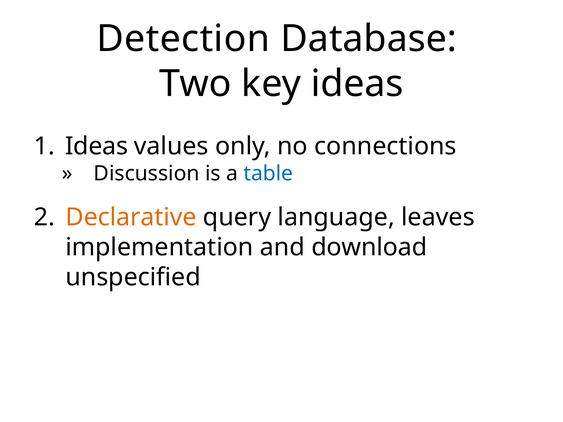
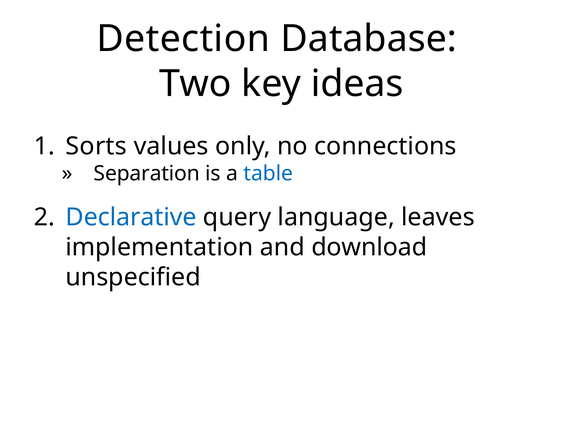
Ideas: Ideas -> Sorts (96, 146)
Discussion: Discussion -> Separation (147, 174)
Declarative colour: orange -> blue (131, 217)
